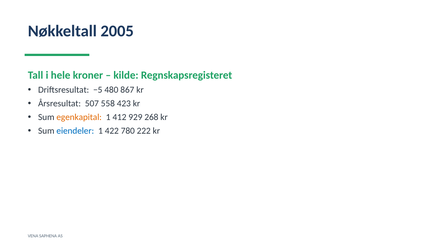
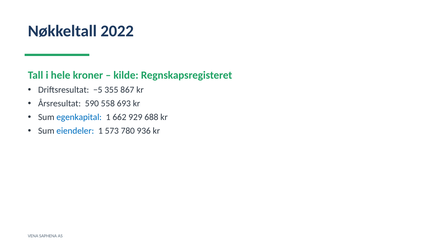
2005: 2005 -> 2022 (117, 31)
480: 480 -> 355 (111, 90)
507: 507 -> 590 (92, 104)
423: 423 -> 693 (124, 104)
egenkapital colour: orange -> blue (79, 117)
412: 412 -> 662 (119, 117)
268: 268 -> 688 (151, 117)
422: 422 -> 573 (112, 131)
222: 222 -> 936 (144, 131)
